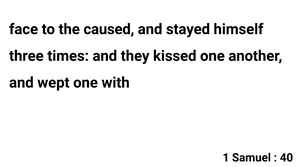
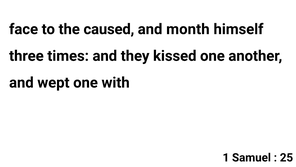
stayed: stayed -> month (188, 29)
40: 40 -> 25 (286, 157)
